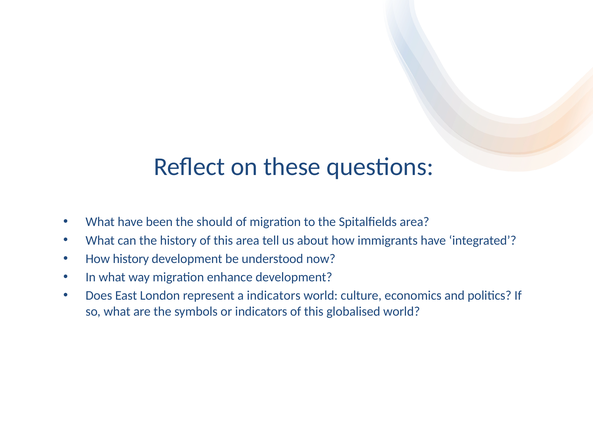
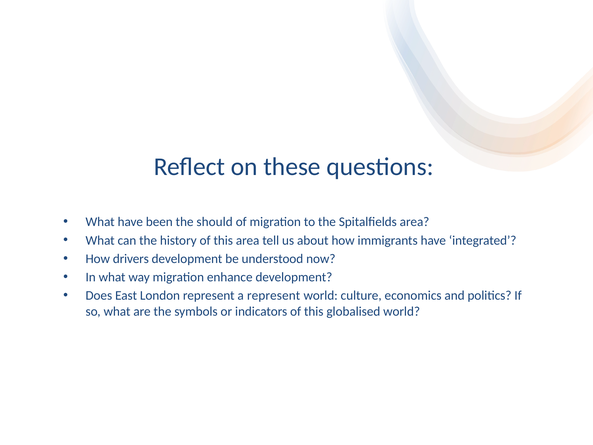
How history: history -> drivers (131, 259)
a indicators: indicators -> represent (274, 295)
